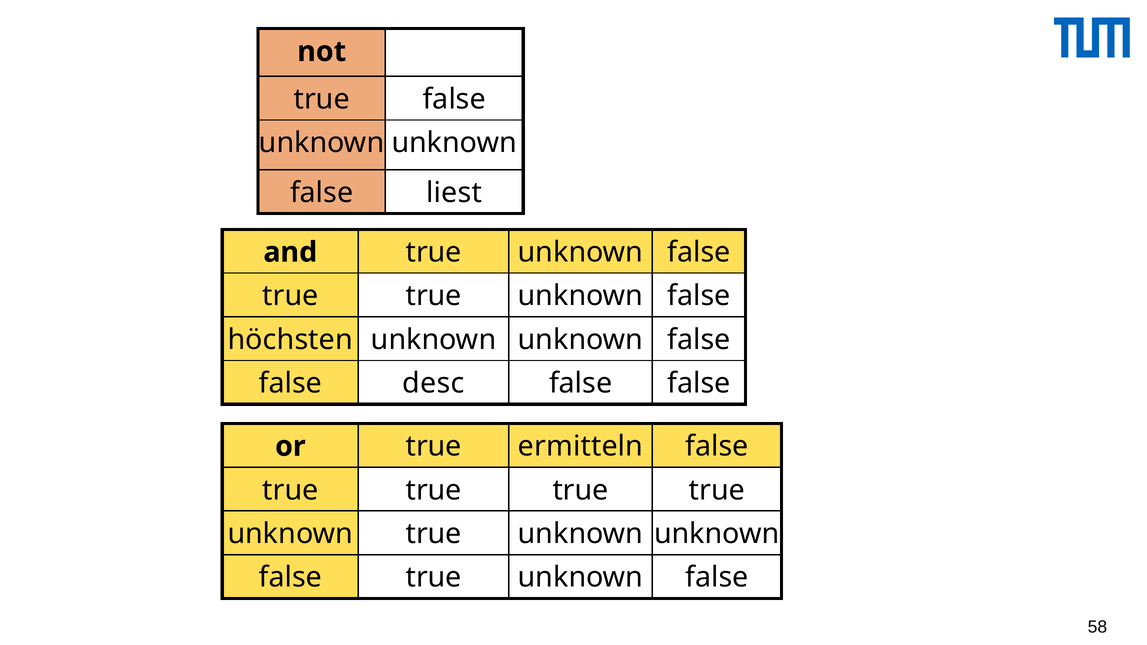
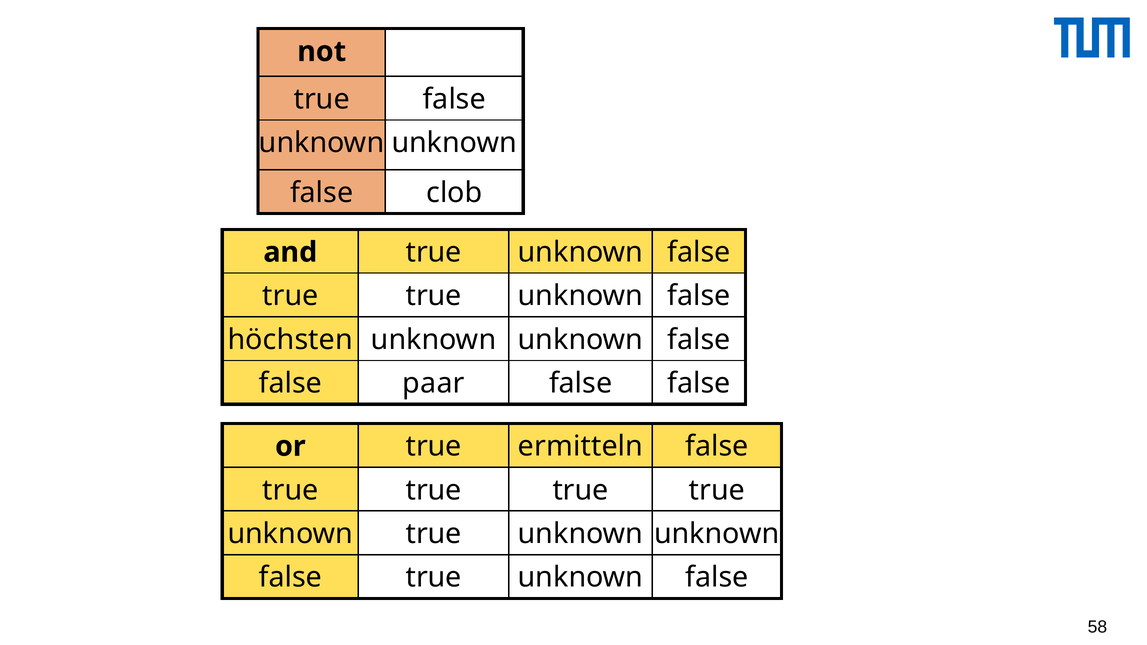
liest: liest -> clob (454, 193)
desc: desc -> paar (434, 384)
